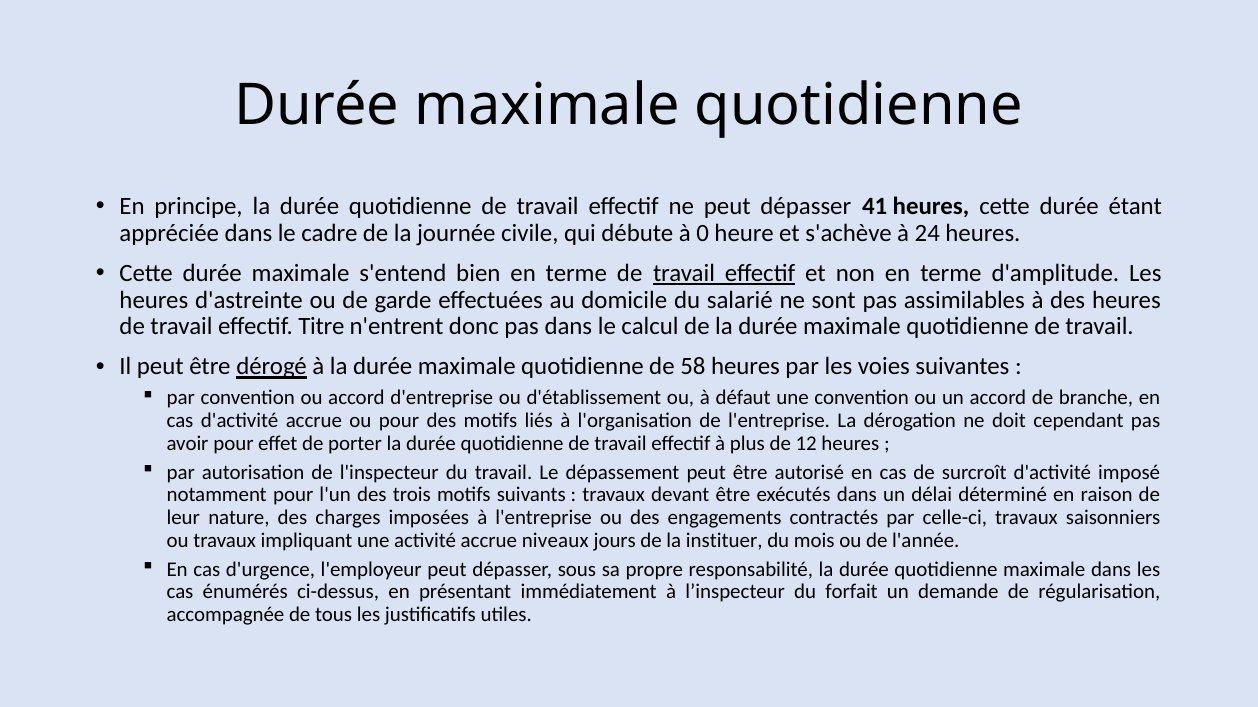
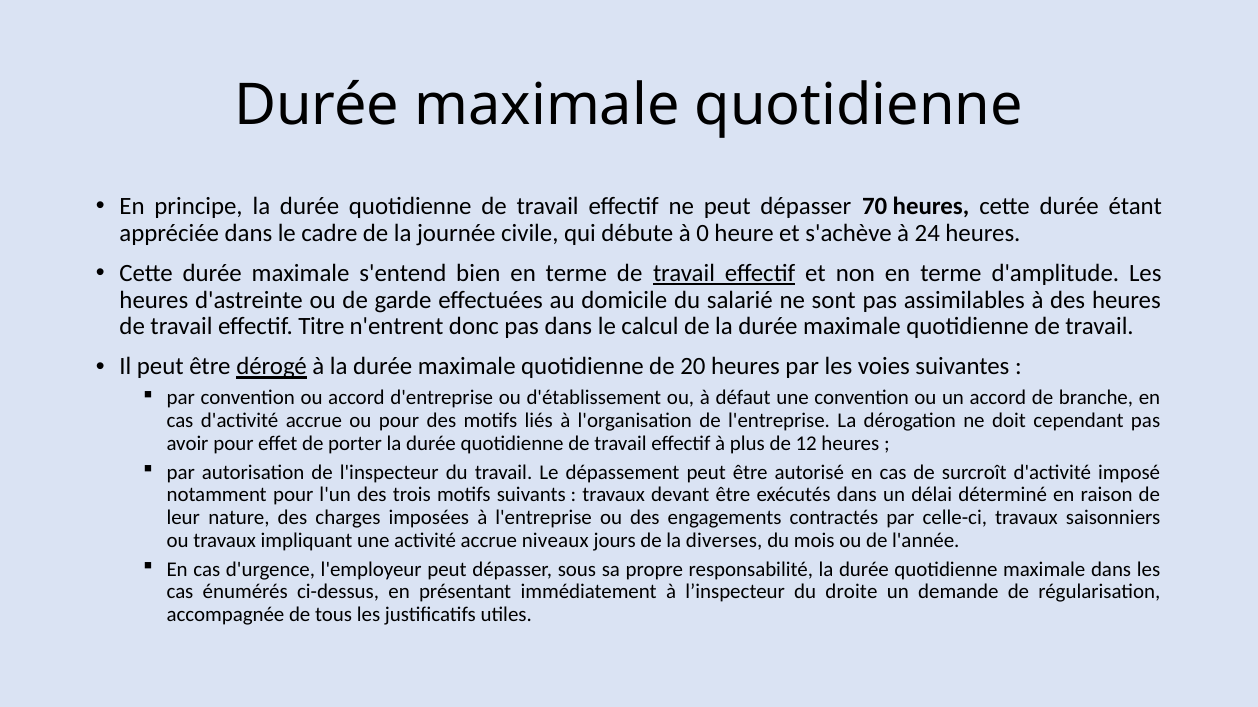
41: 41 -> 70 (875, 206)
58: 58 -> 20 (693, 367)
instituer: instituer -> diverses (724, 541)
forfait: forfait -> droite (851, 592)
